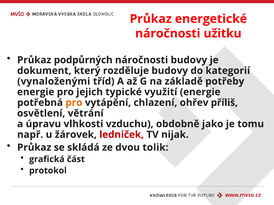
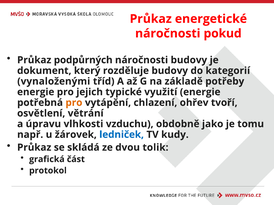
užitku: užitku -> pokud (223, 34)
příliš: příliš -> tvoří (224, 103)
ledniček colour: red -> blue (122, 135)
nijak: nijak -> kudy (175, 135)
